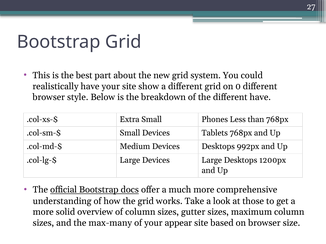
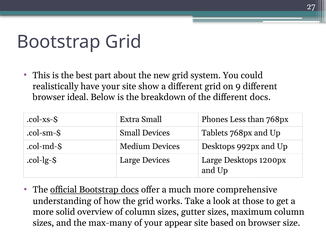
0: 0 -> 9 (238, 86)
style: style -> ideal (78, 97)
different have: have -> docs (260, 97)
